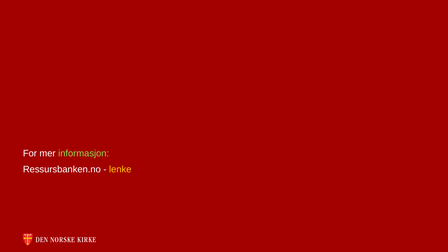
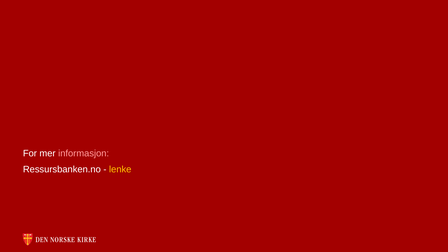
informasjon colour: light green -> pink (84, 153)
